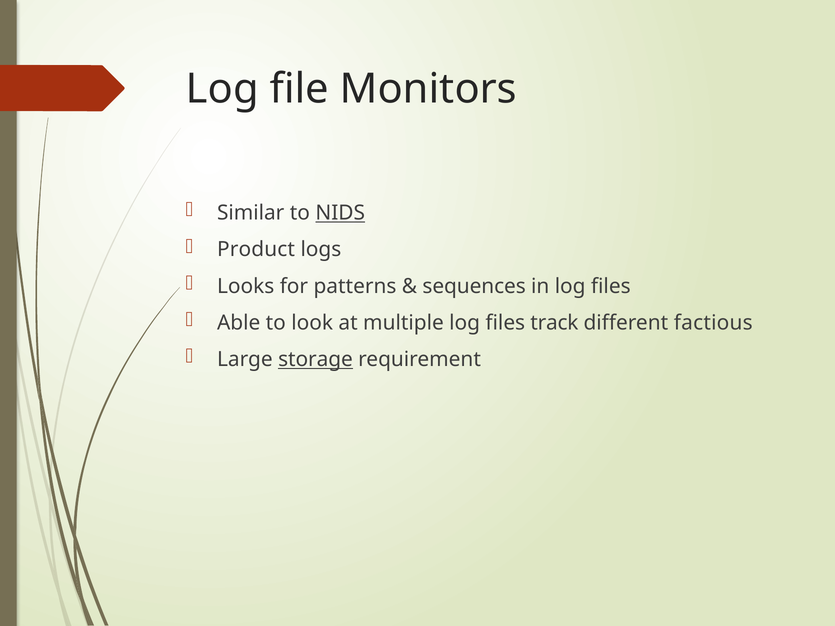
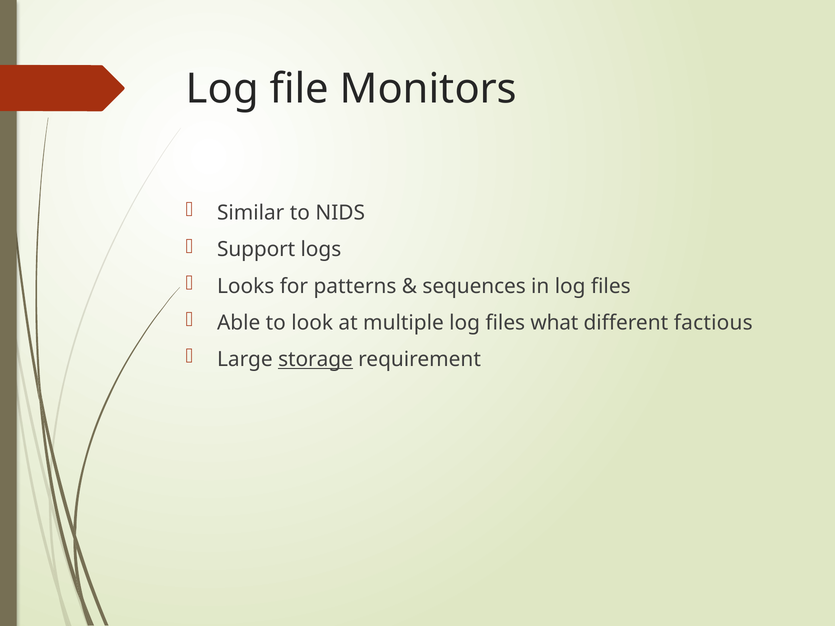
NIDS underline: present -> none (340, 213)
Product: Product -> Support (256, 250)
track: track -> what (554, 323)
